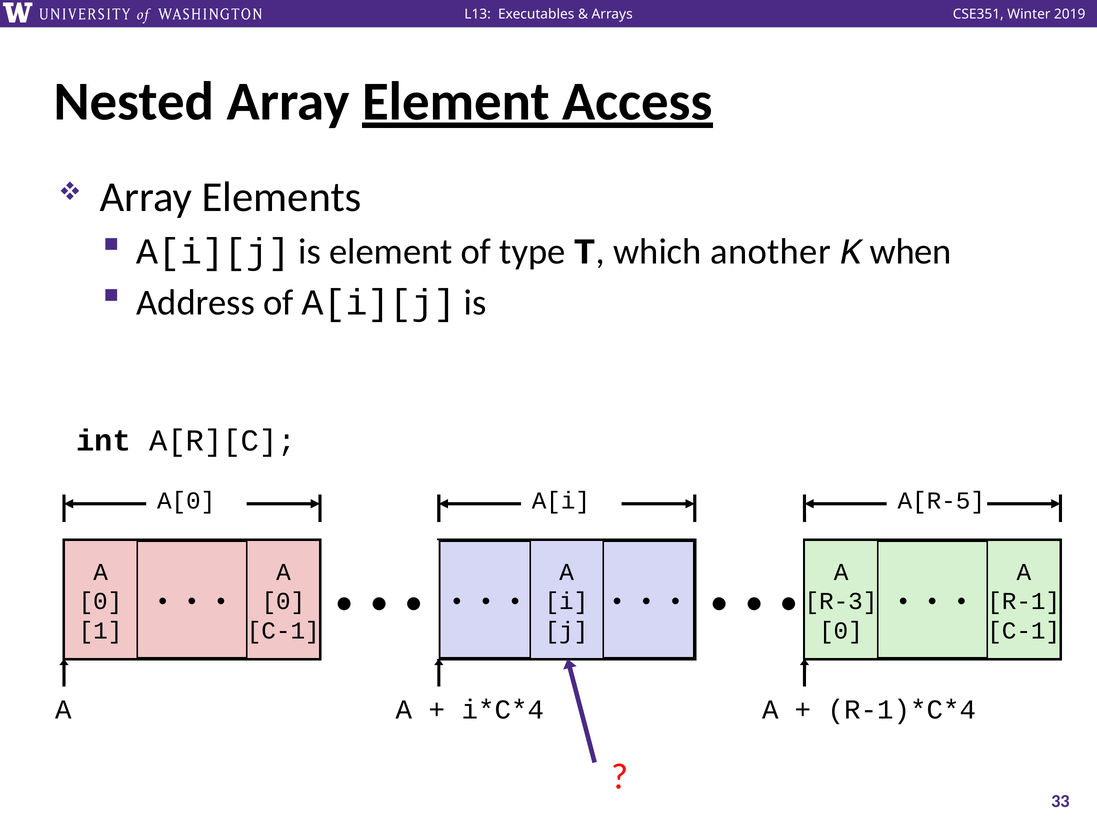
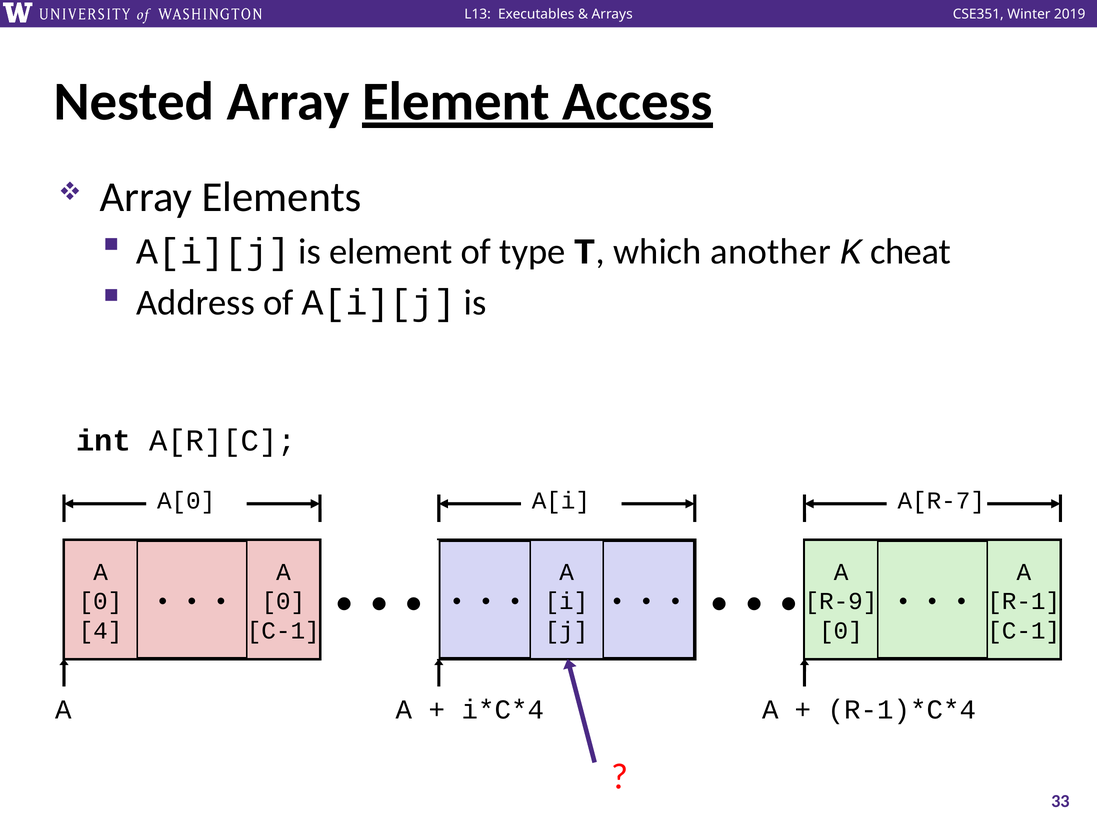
when: when -> cheat (911, 252)
A[R-5: A[R-5 -> A[R-7 (941, 501)
R-3: R-3 -> R-9 (841, 602)
1: 1 -> 4 (101, 631)
